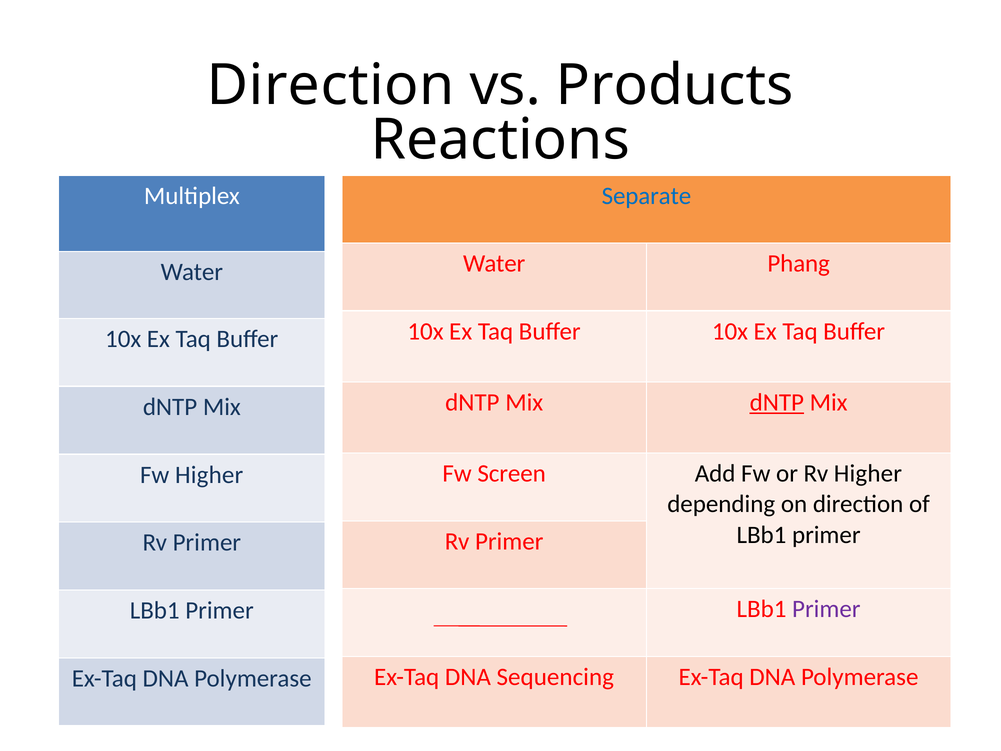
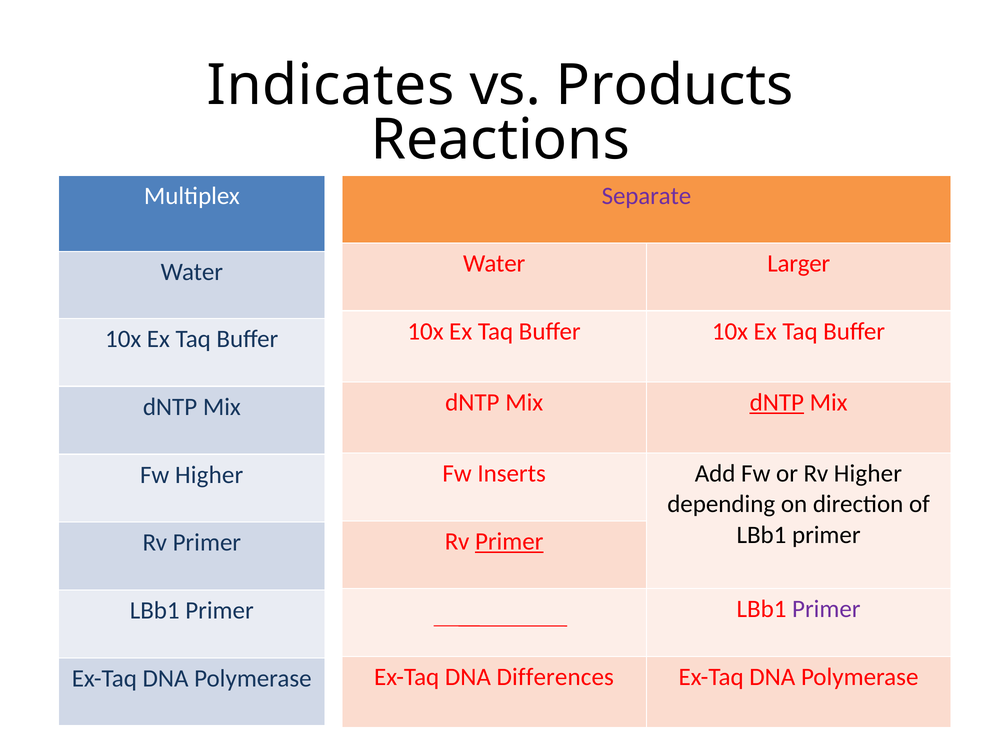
Direction: Direction -> Indicates (331, 85)
Separate colour: blue -> purple (646, 196)
Phang: Phang -> Larger (799, 264)
Screen: Screen -> Inserts (512, 474)
Primer underline: none -> present (509, 541)
Sequencing: Sequencing -> Differences (555, 677)
